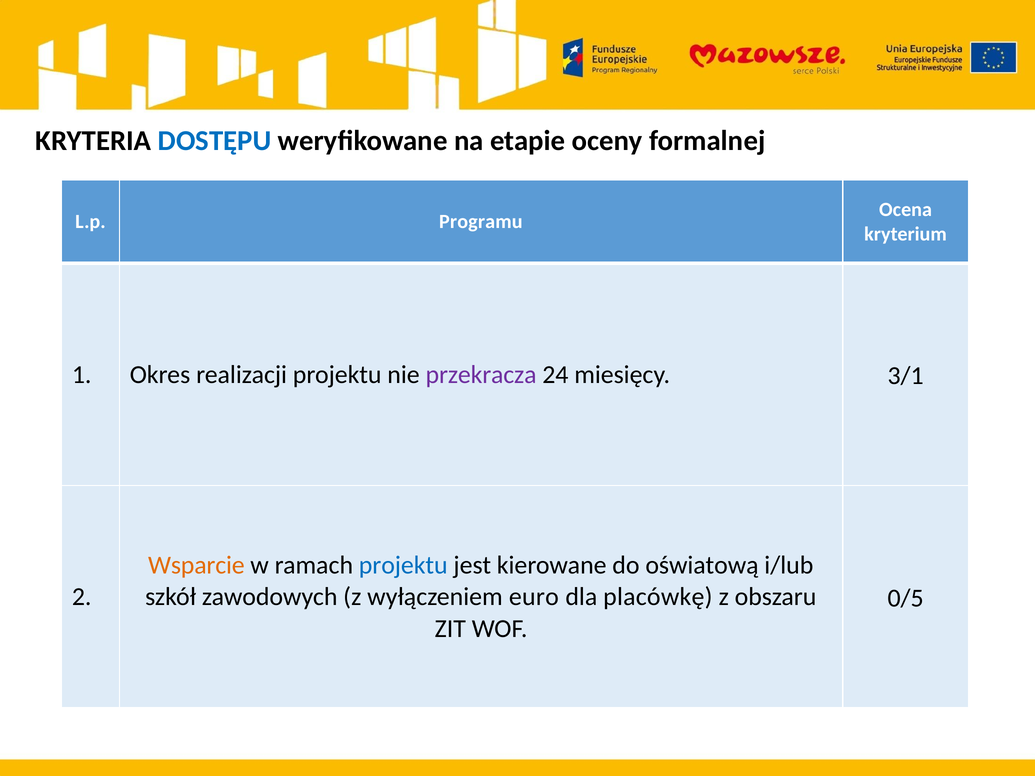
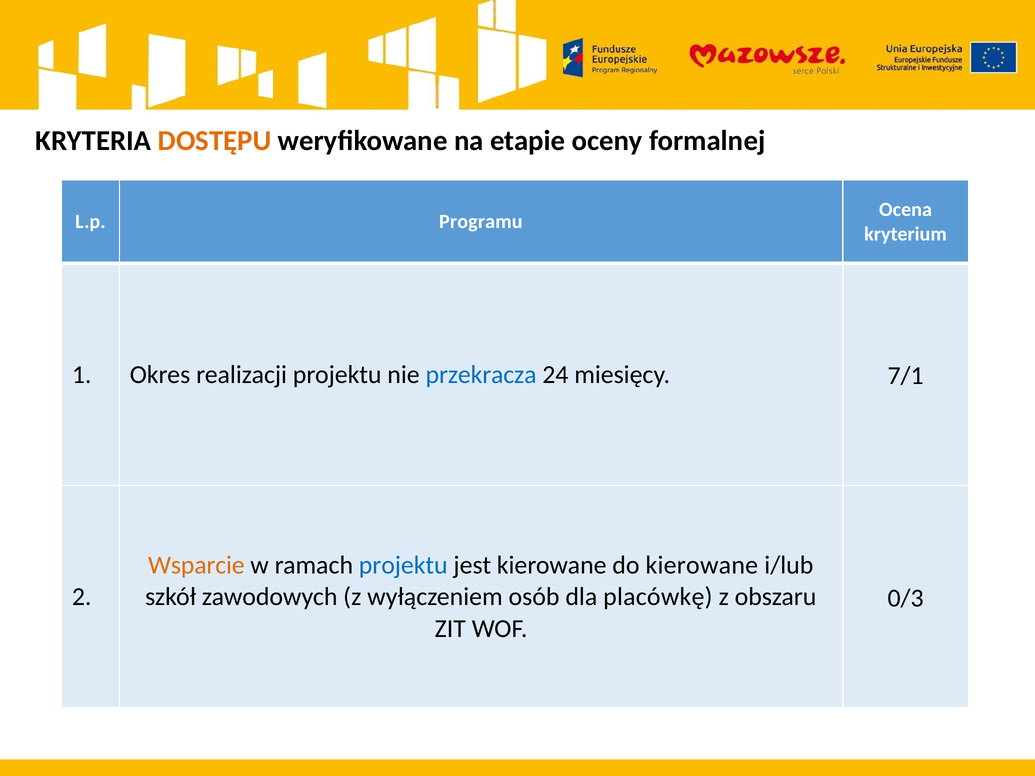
DOSTĘPU colour: blue -> orange (215, 141)
przekracza colour: purple -> blue (481, 375)
3/1: 3/1 -> 7/1 (906, 376)
do oświatową: oświatową -> kierowane (702, 566)
euro: euro -> osób (534, 597)
0/5: 0/5 -> 0/3 (906, 598)
